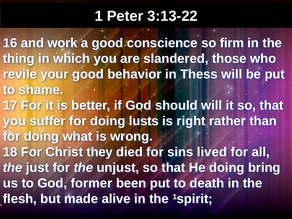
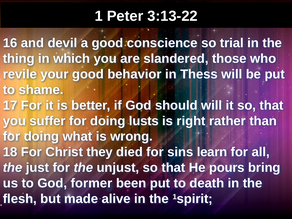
work: work -> devil (62, 43)
firm: firm -> trial (232, 43)
lived: lived -> learn (212, 152)
He doing: doing -> pours (227, 168)
